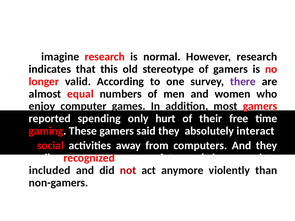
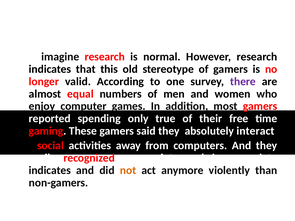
hurt: hurt -> true (165, 119)
included: included -> indicates (50, 170)
not colour: red -> orange (128, 170)
